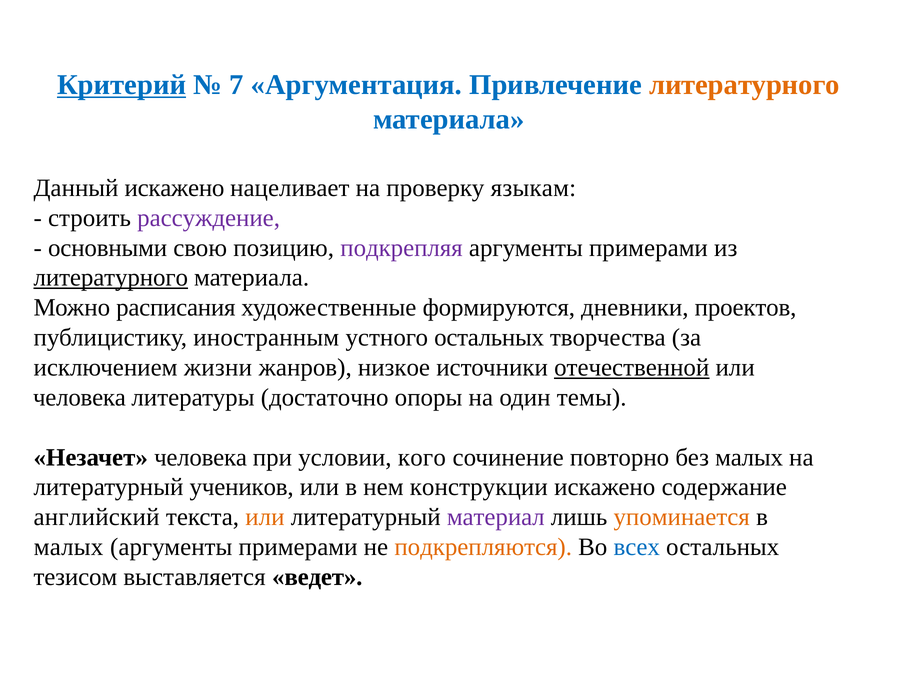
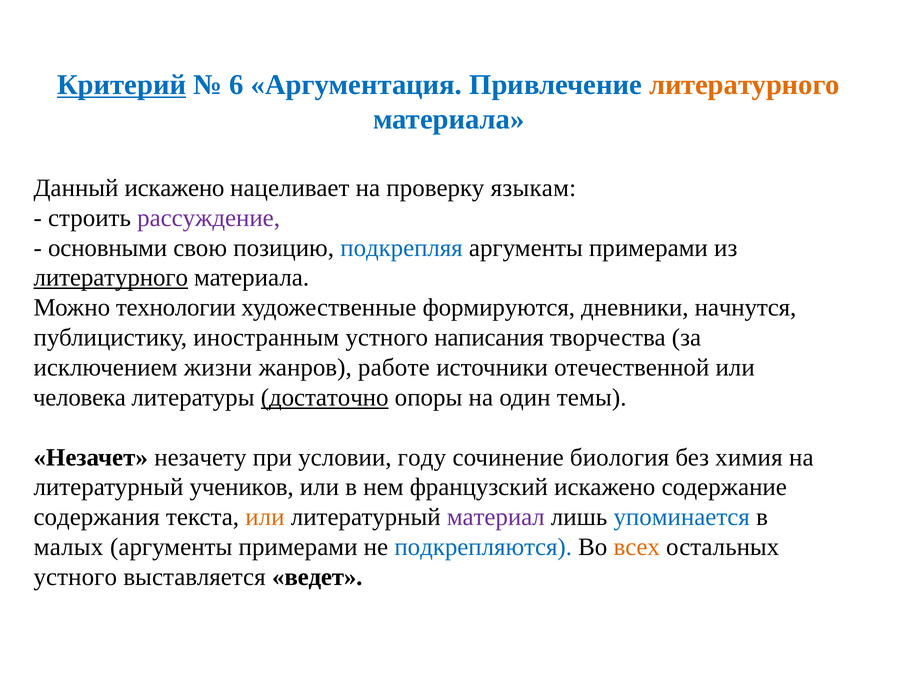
7: 7 -> 6 (237, 85)
подкрепляя colour: purple -> blue (402, 248)
расписания: расписания -> технологии (176, 308)
проектов: проектов -> начнутся (746, 308)
устного остальных: остальных -> написания (489, 338)
низкое: низкое -> работе (394, 368)
отечественной underline: present -> none (632, 368)
достаточно underline: none -> present (325, 398)
Незачет человека: человека -> незачету (200, 458)
кого: кого -> году (422, 458)
повторно: повторно -> биология (620, 458)
без малых: малых -> химия (749, 458)
конструкции: конструкции -> французский (479, 488)
английский: английский -> содержания (97, 518)
упоминается colour: orange -> blue (682, 518)
подкрепляются colour: orange -> blue (483, 547)
всех colour: blue -> orange (637, 547)
тезисом: тезисом -> устного (75, 577)
